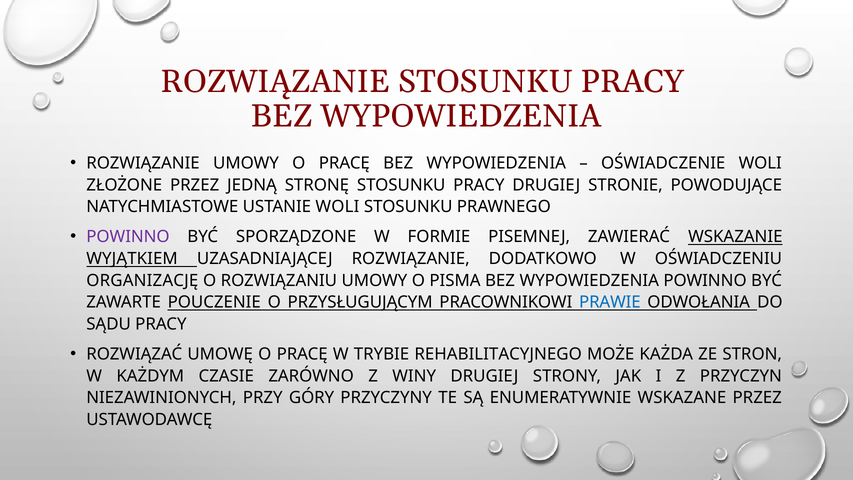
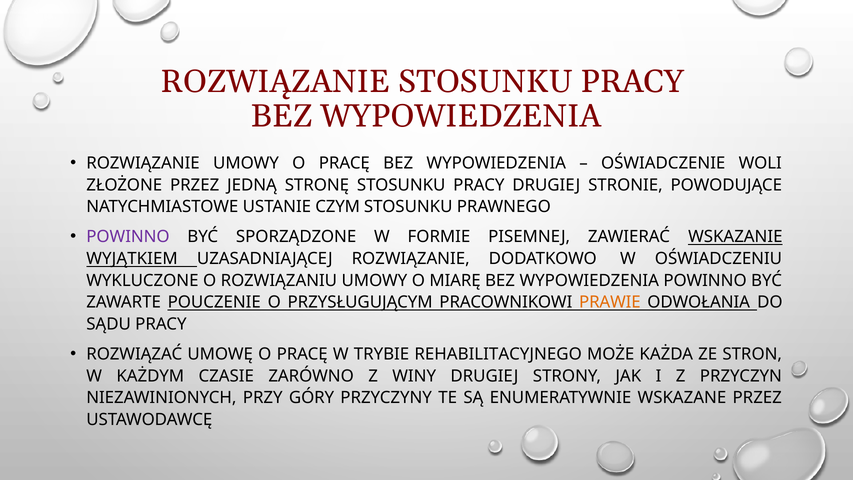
USTANIE WOLI: WOLI -> CZYM (338, 207)
ORGANIZACJĘ: ORGANIZACJĘ -> WYKLUCZONE (142, 280)
PISMA: PISMA -> MIARĘ (455, 280)
PRAWIE colour: blue -> orange (610, 302)
